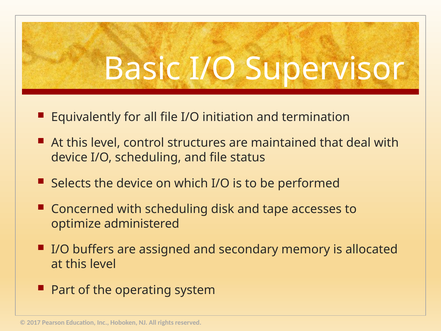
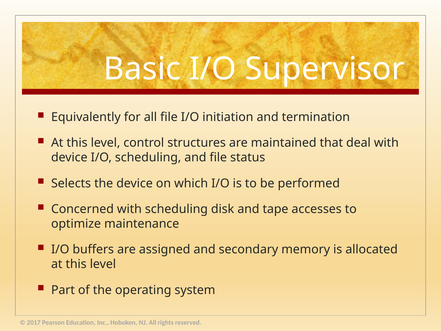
administered: administered -> maintenance (142, 224)
